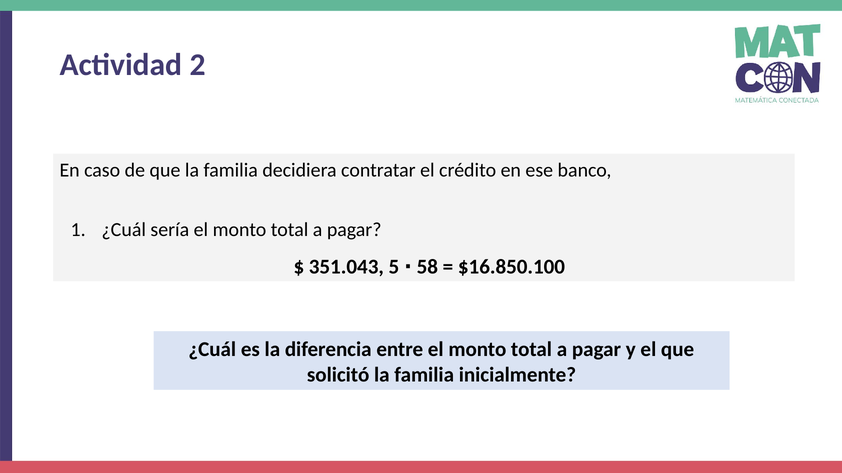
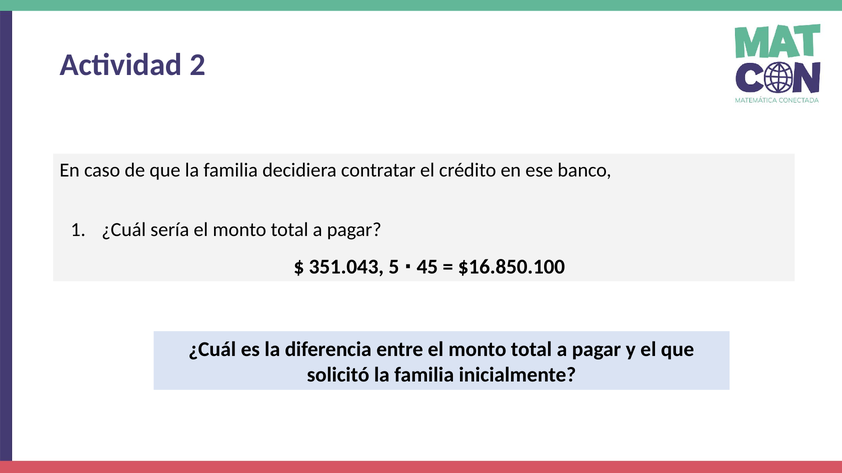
58: 58 -> 45 (427, 267)
